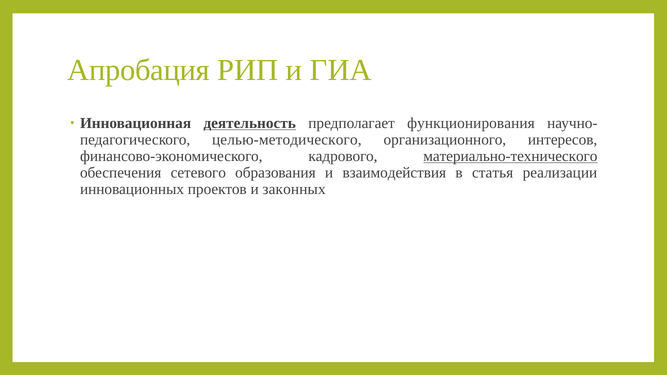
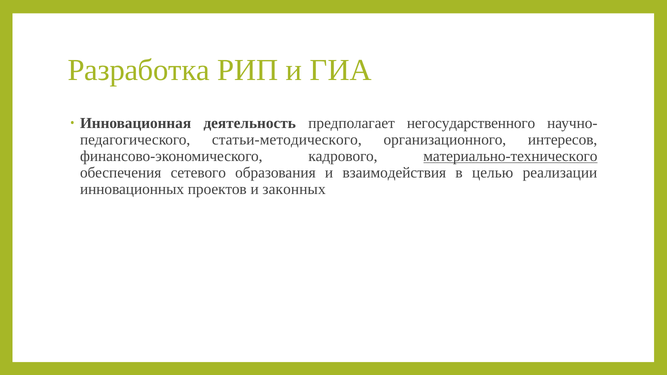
Апробация: Апробация -> Разработка (139, 70)
деятельность underline: present -> none (250, 123)
функционирования: функционирования -> негосударственного (471, 123)
целью-методического: целью-методического -> статьи-методического (287, 140)
статья: статья -> целью (493, 173)
